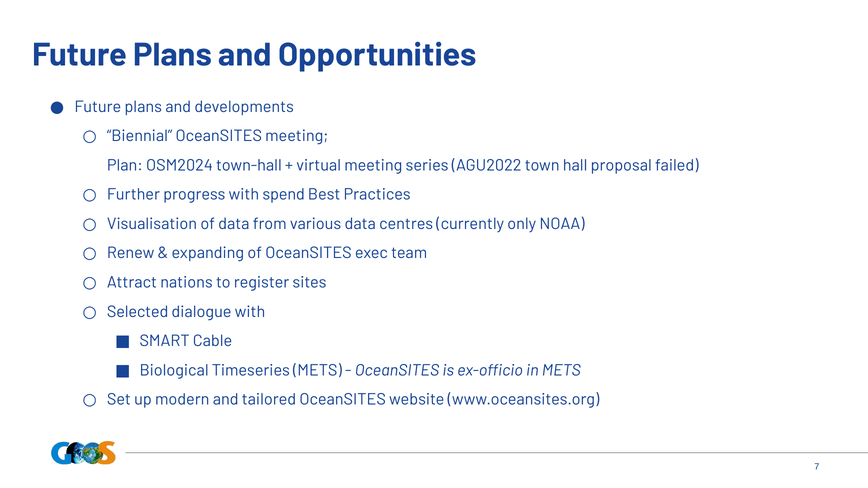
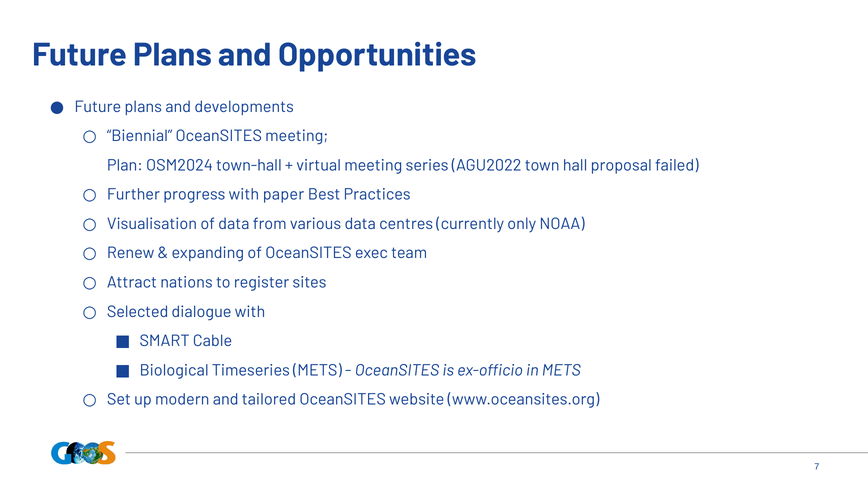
spend: spend -> paper (283, 195)
